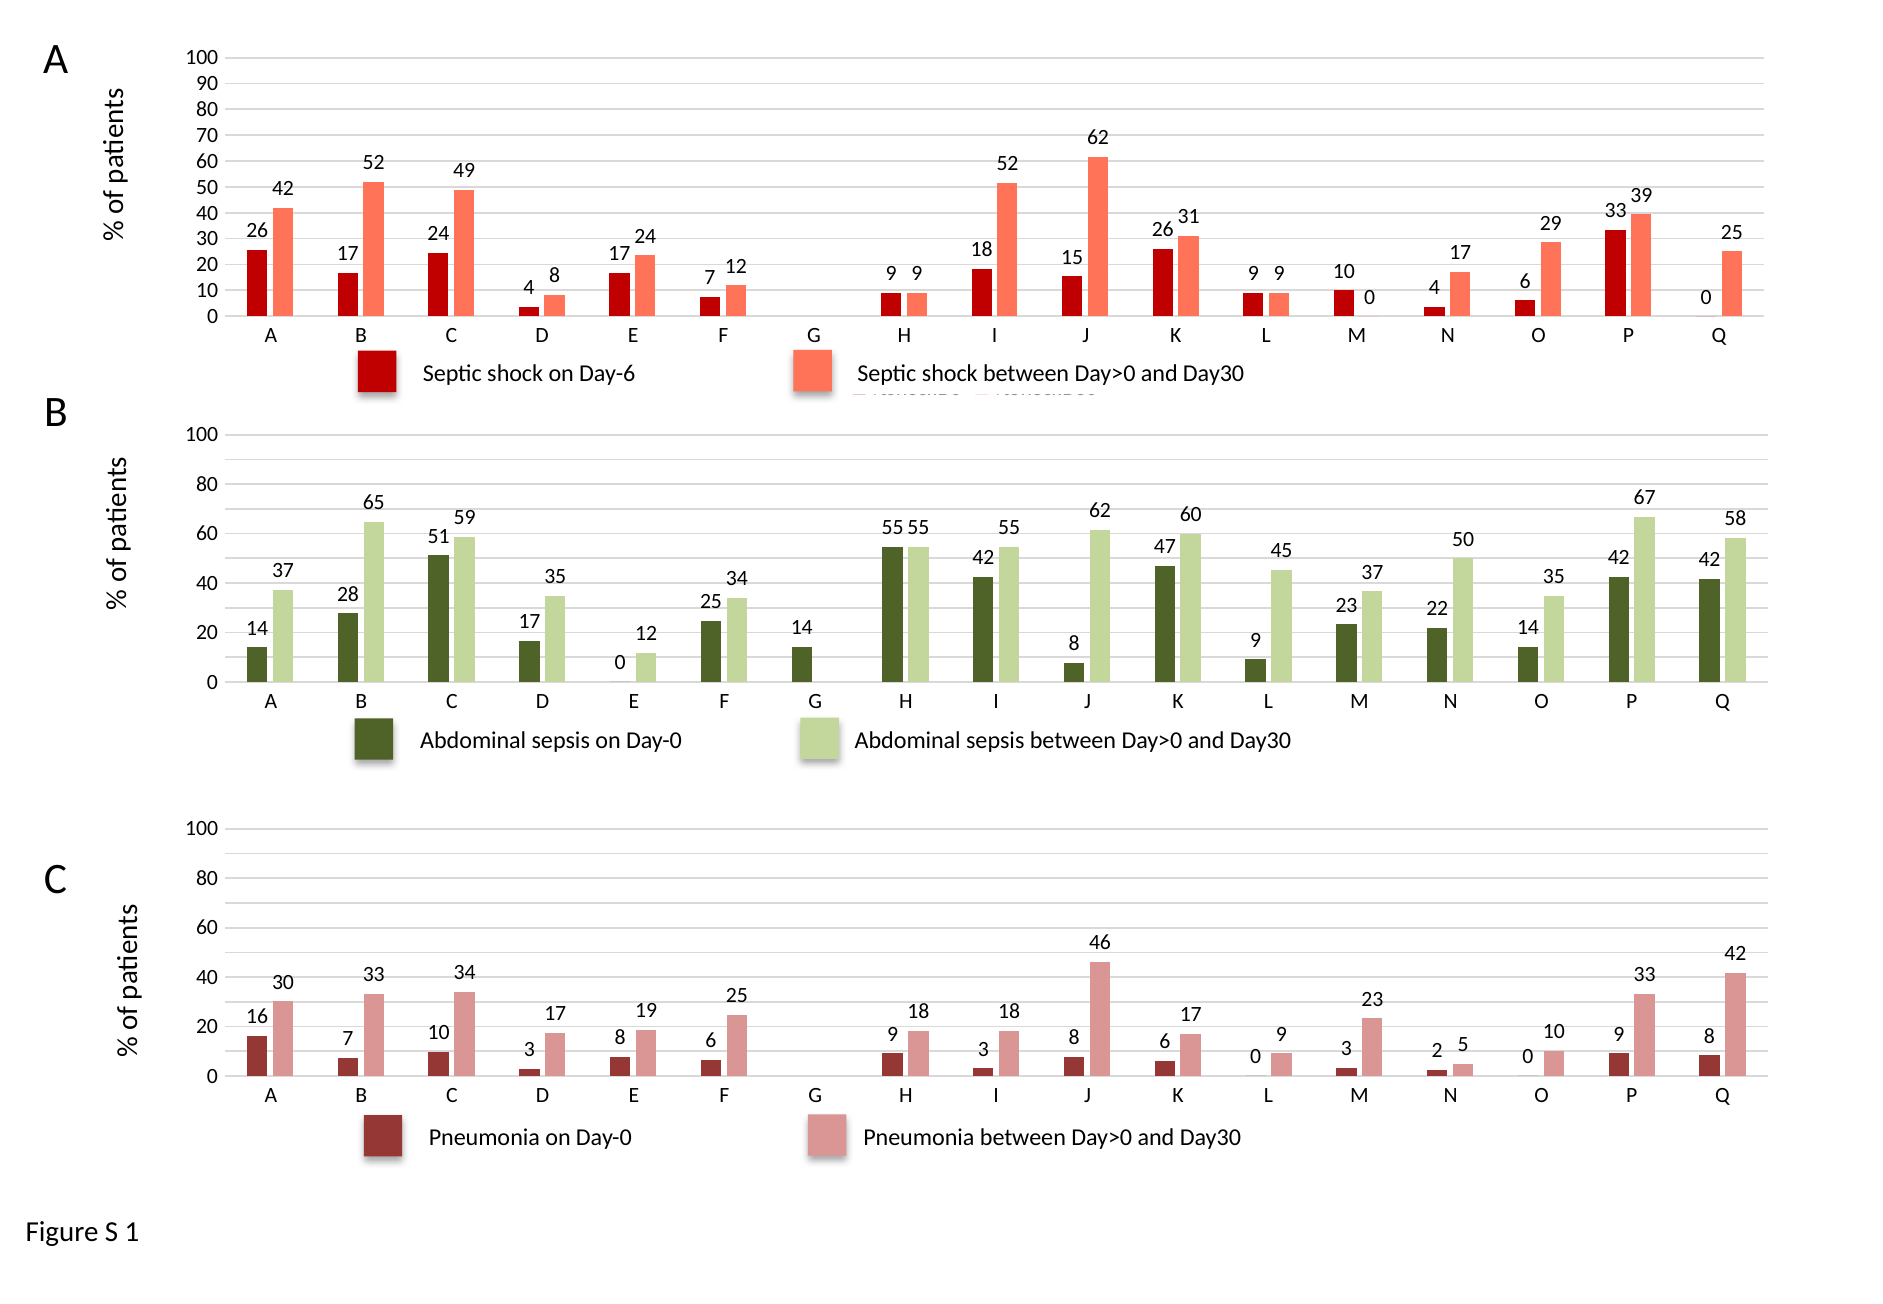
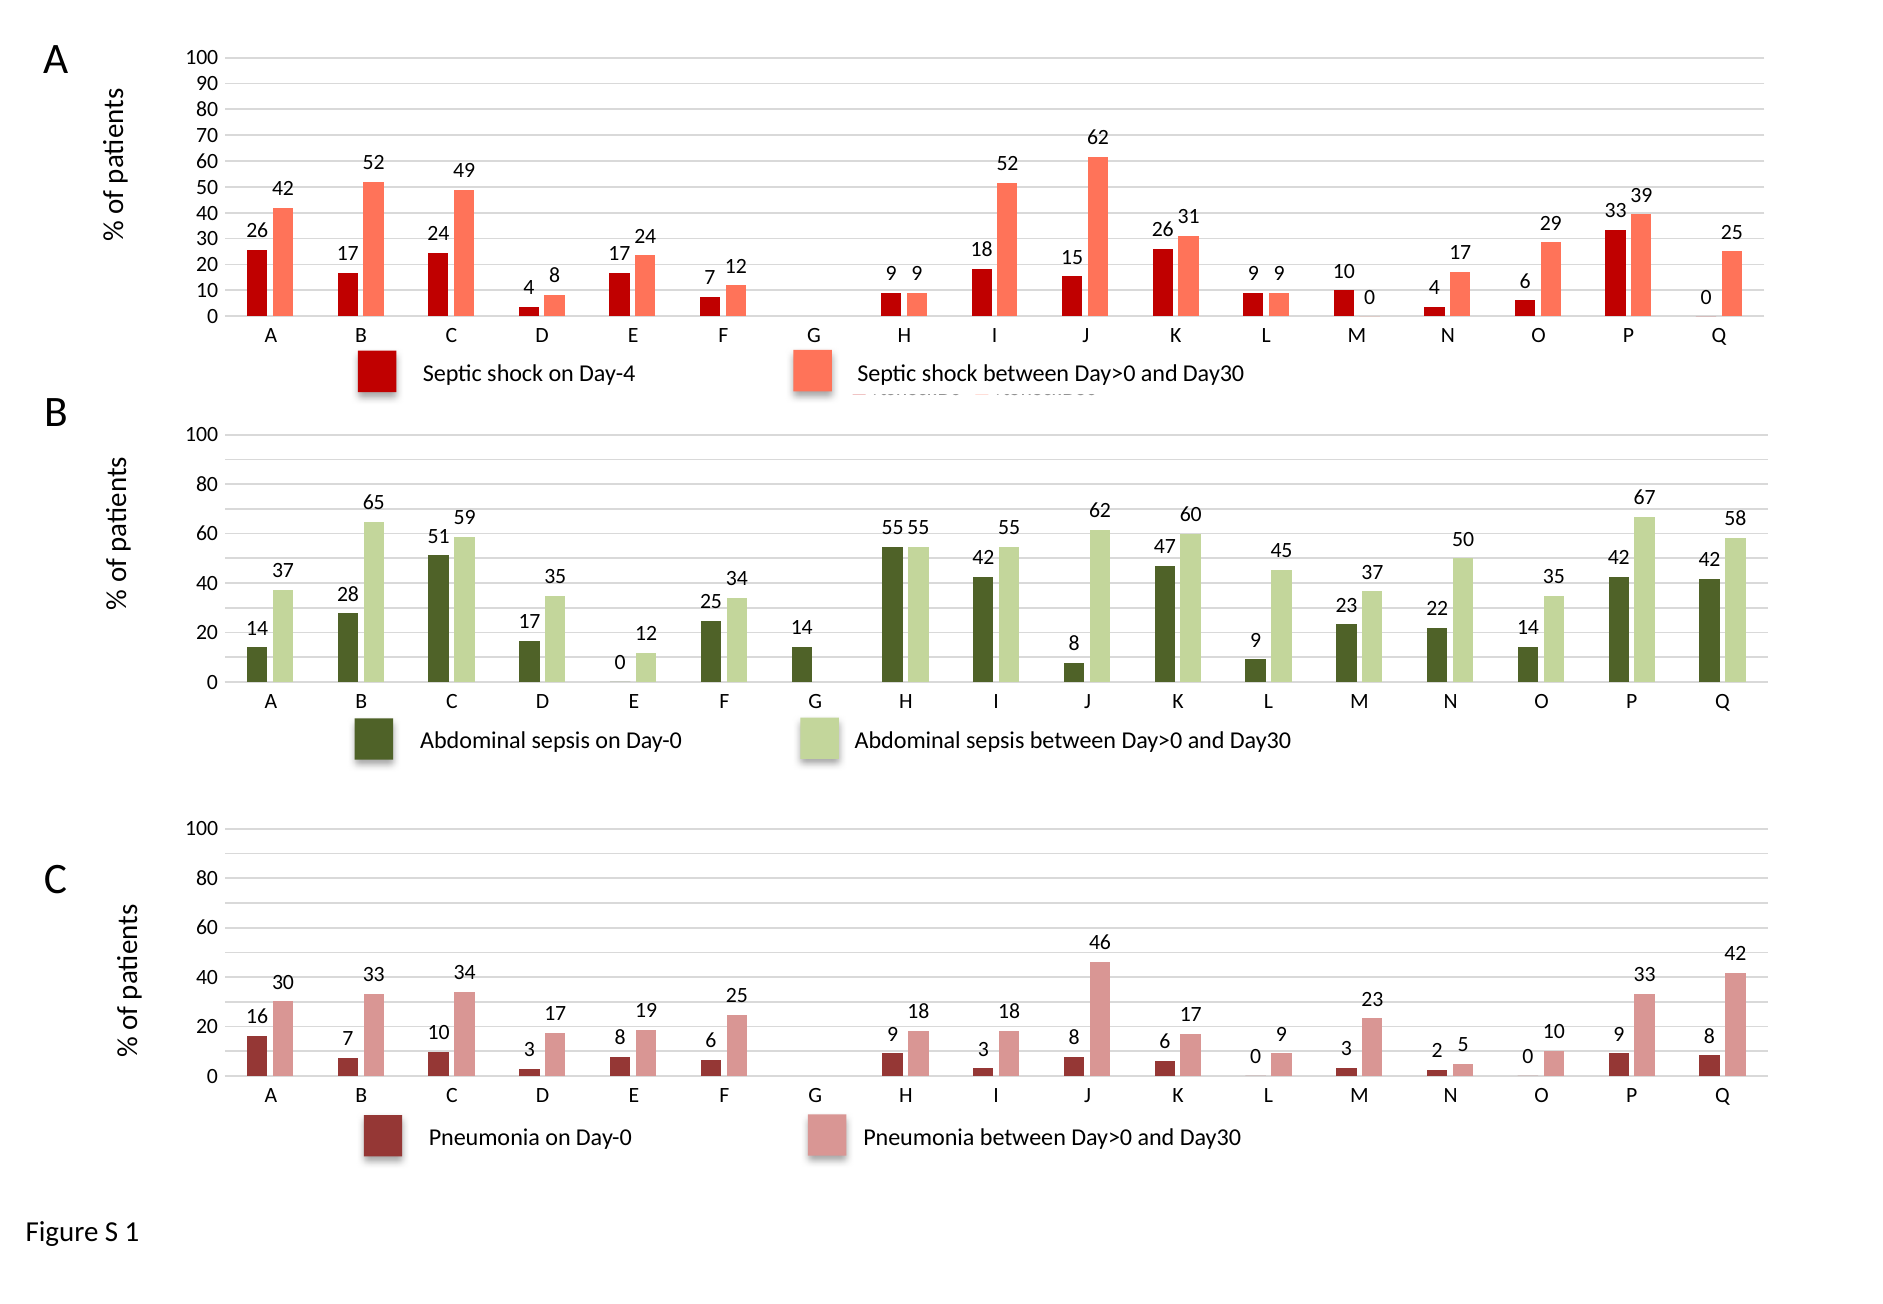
Day-6: Day-6 -> Day-4 (607, 373)
